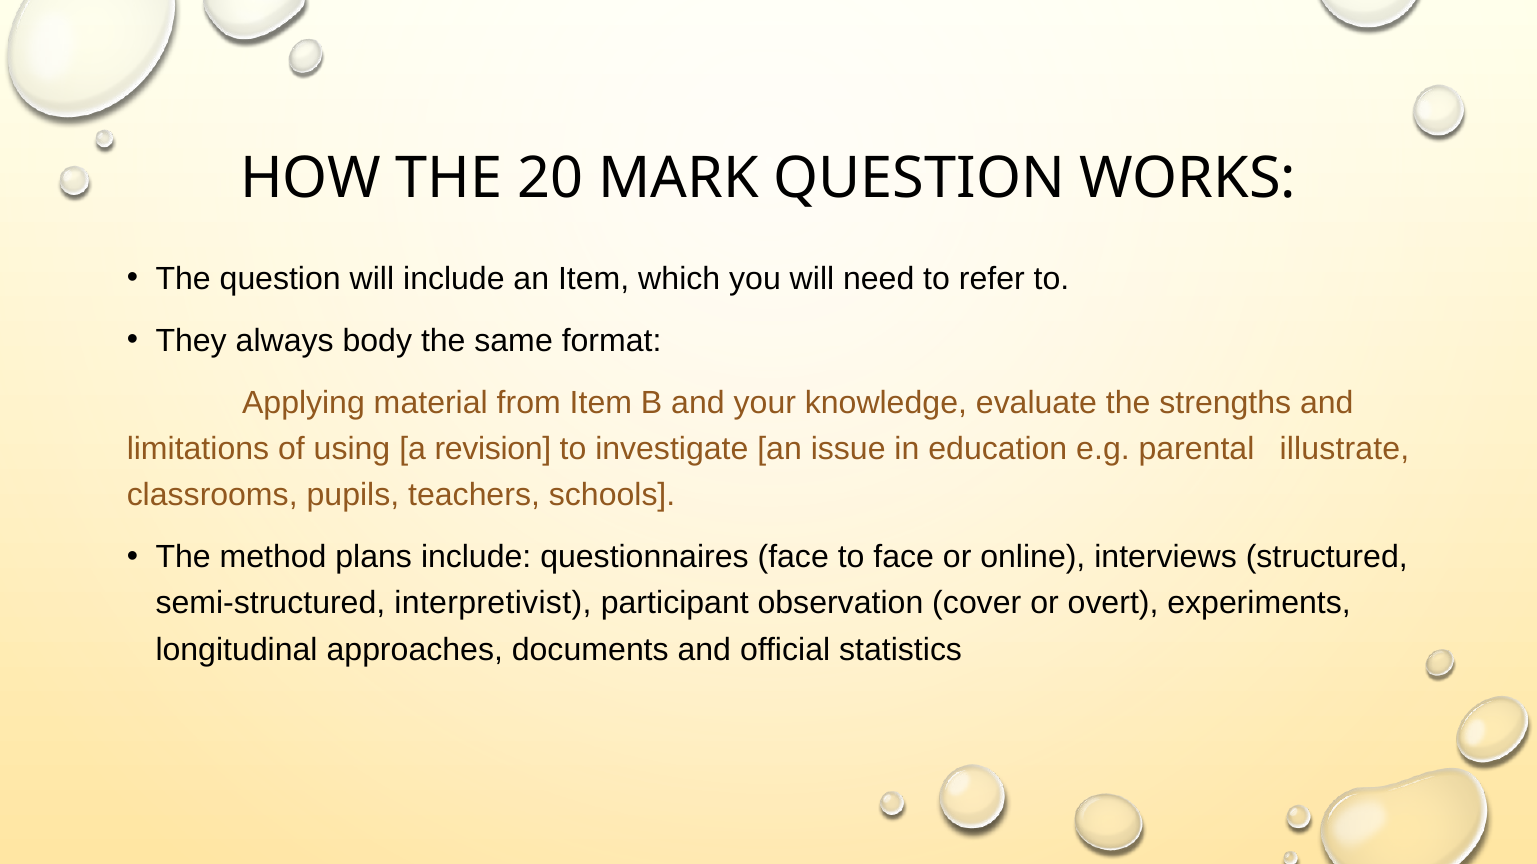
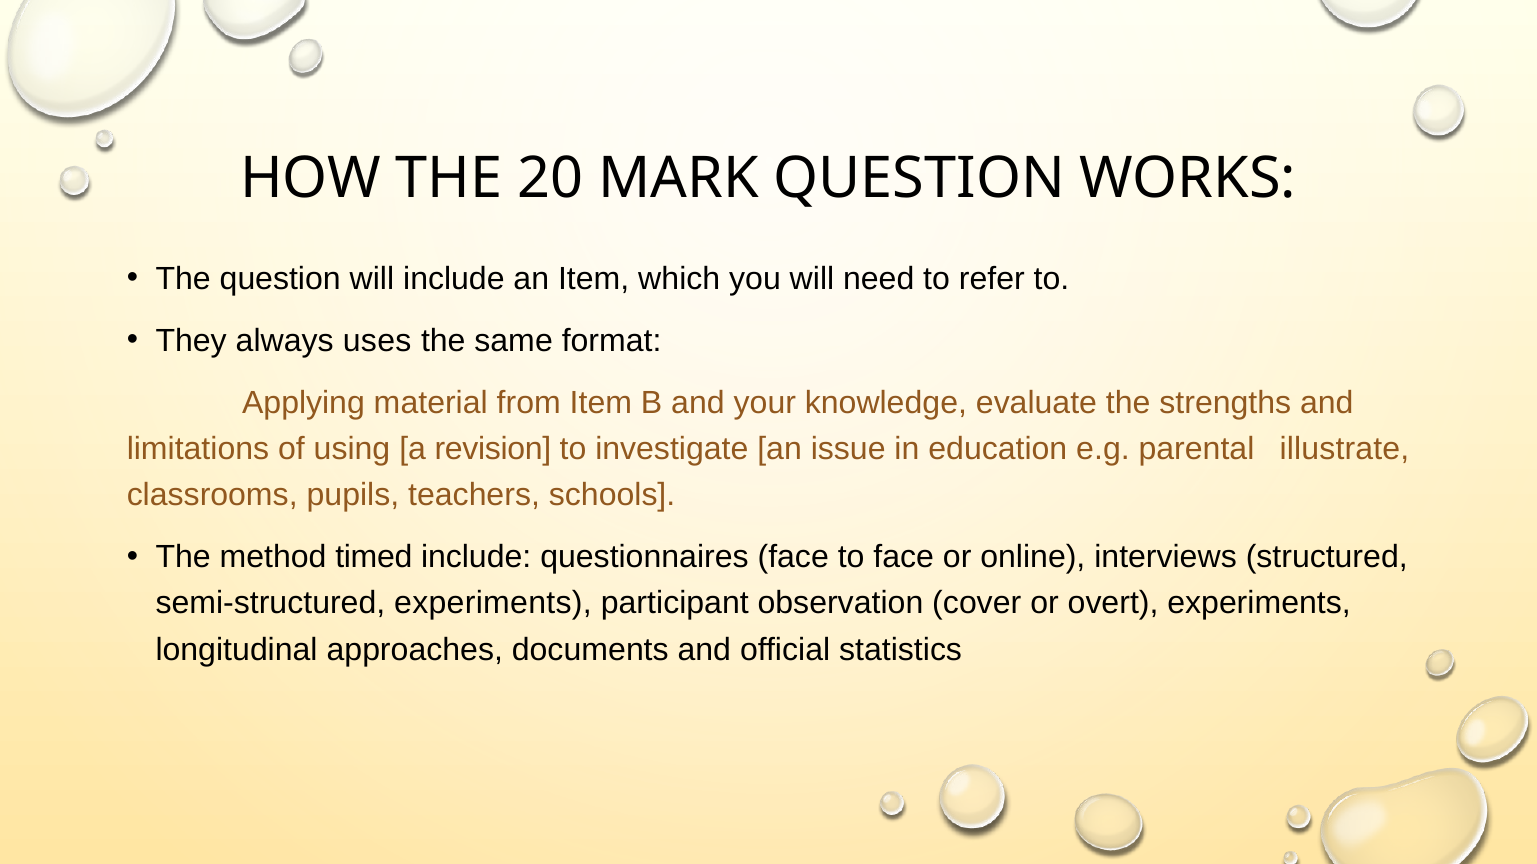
body: body -> uses (377, 341)
plans: plans -> timed (374, 558)
semi-structured interpretivist: interpretivist -> experiments (493, 604)
